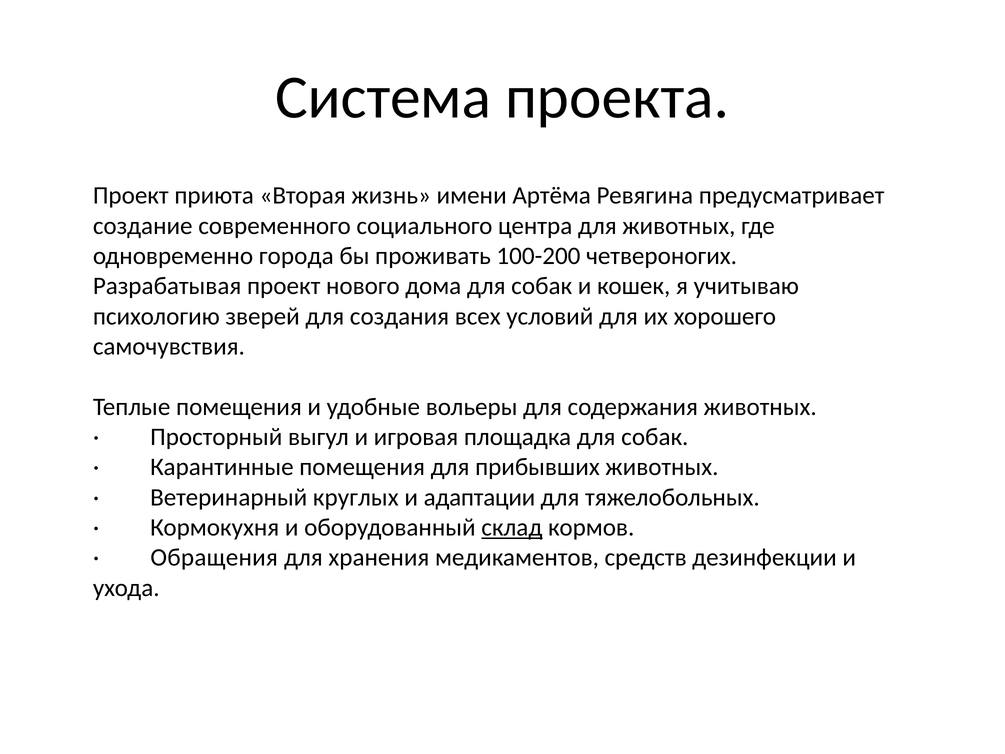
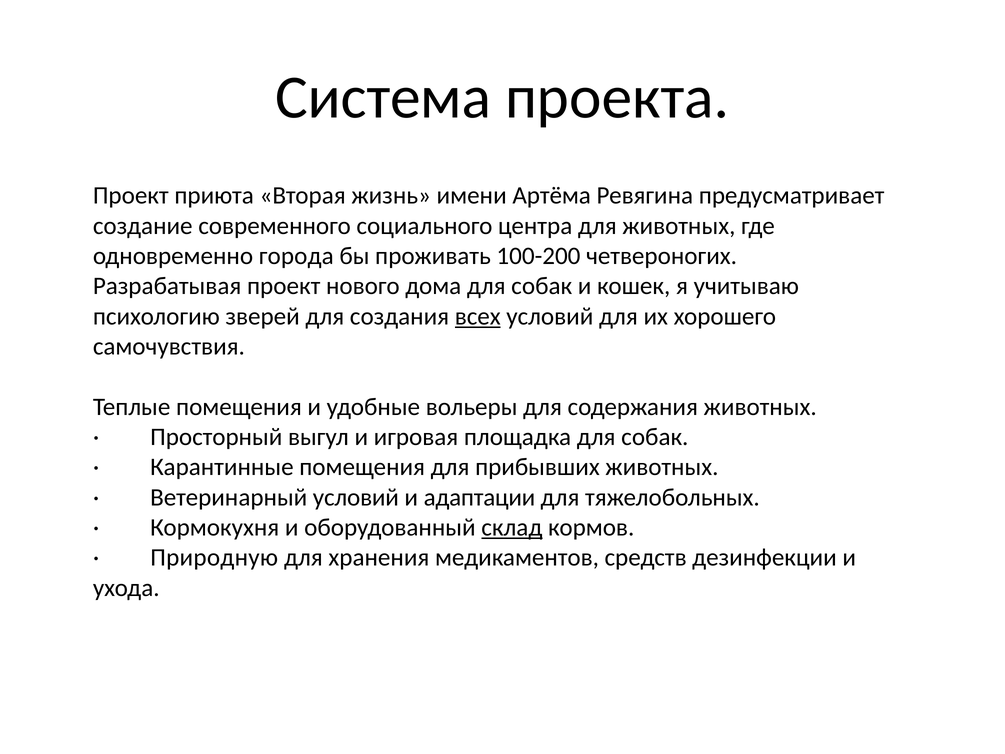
всех underline: none -> present (478, 316)
Ветеринарный круглых: круглых -> условий (356, 497)
Обращения: Обращения -> Природную (214, 557)
